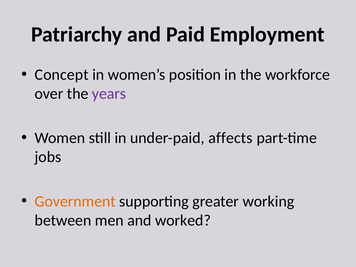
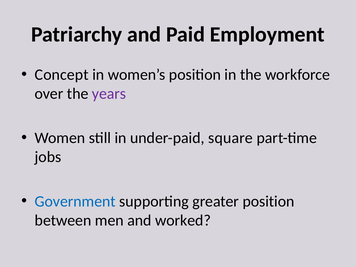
affects: affects -> square (231, 138)
Government colour: orange -> blue (75, 201)
greater working: working -> position (268, 201)
